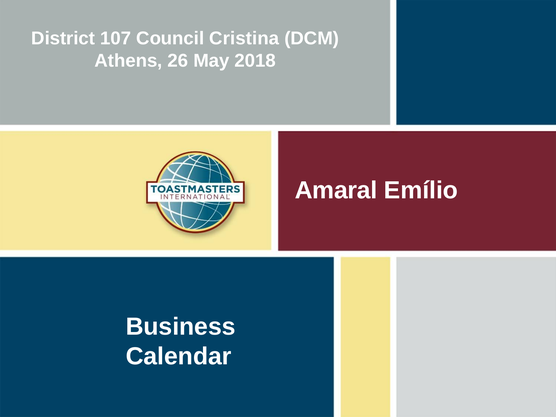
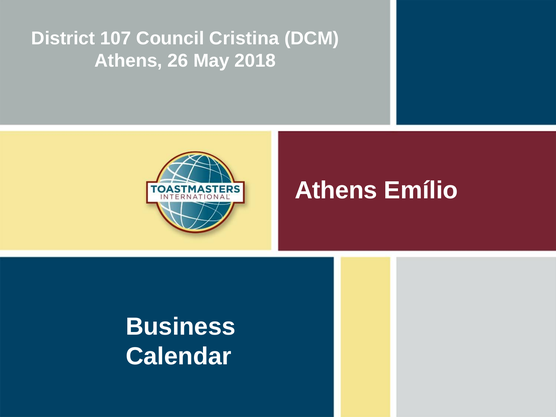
Amaral: Amaral -> Athens (336, 190)
